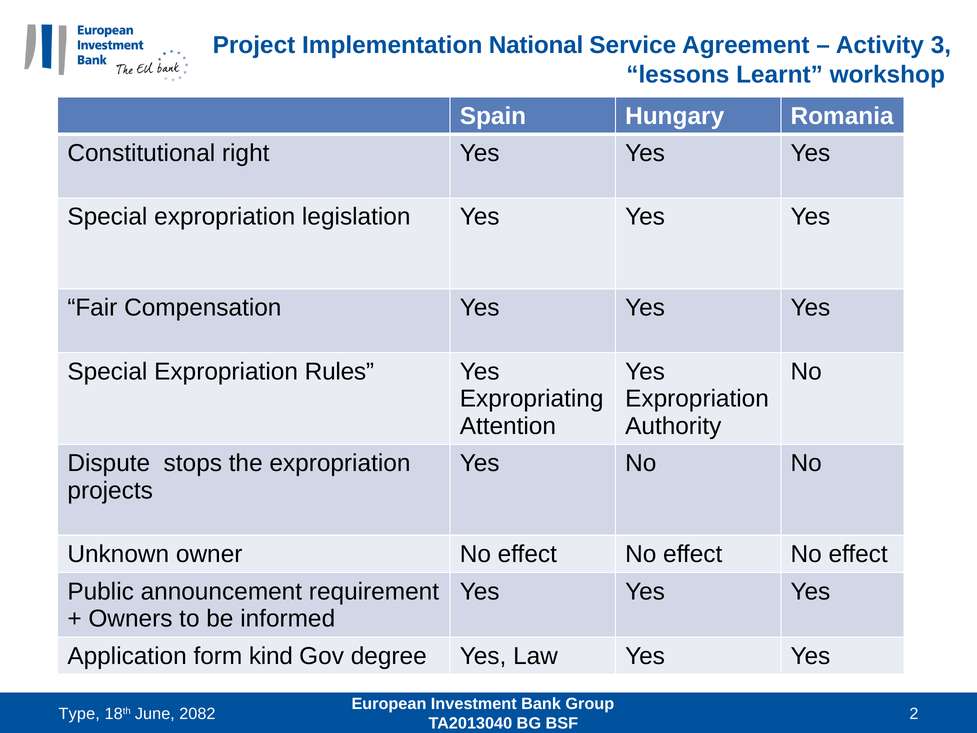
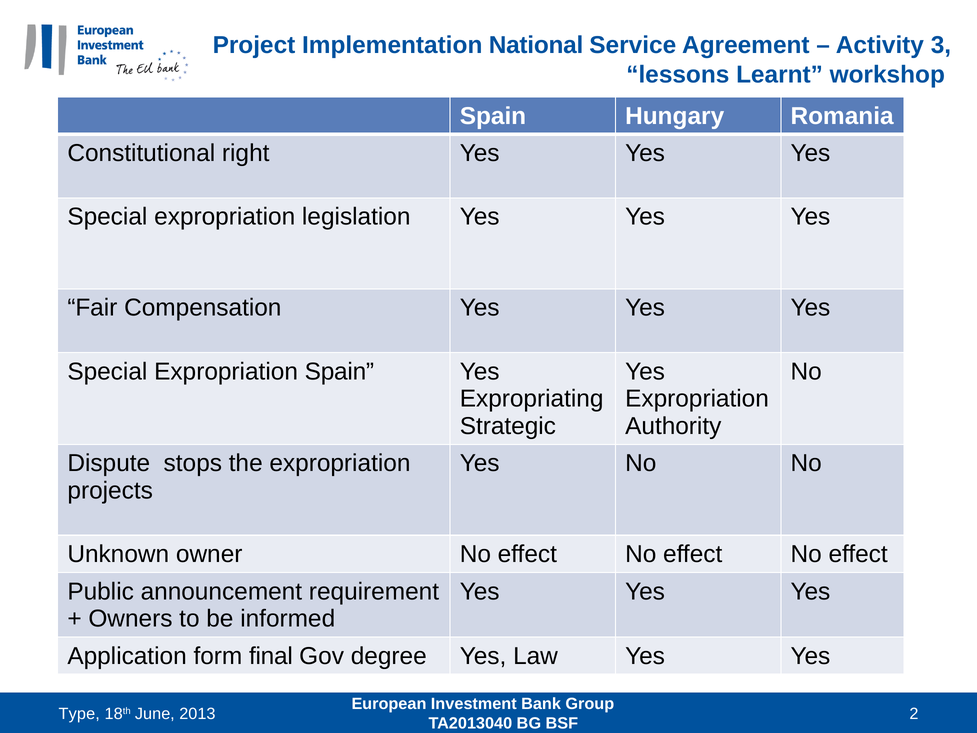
Expropriation Rules: Rules -> Spain (339, 371)
Attention: Attention -> Strategic (508, 426)
kind: kind -> final (271, 656)
2082: 2082 -> 2013 (197, 713)
